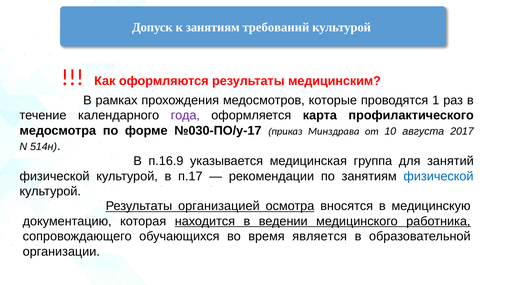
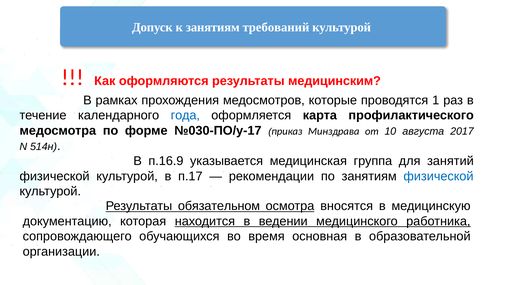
года colour: purple -> blue (185, 115)
организацией: организацией -> обязательном (219, 206)
является: является -> основная (320, 236)
